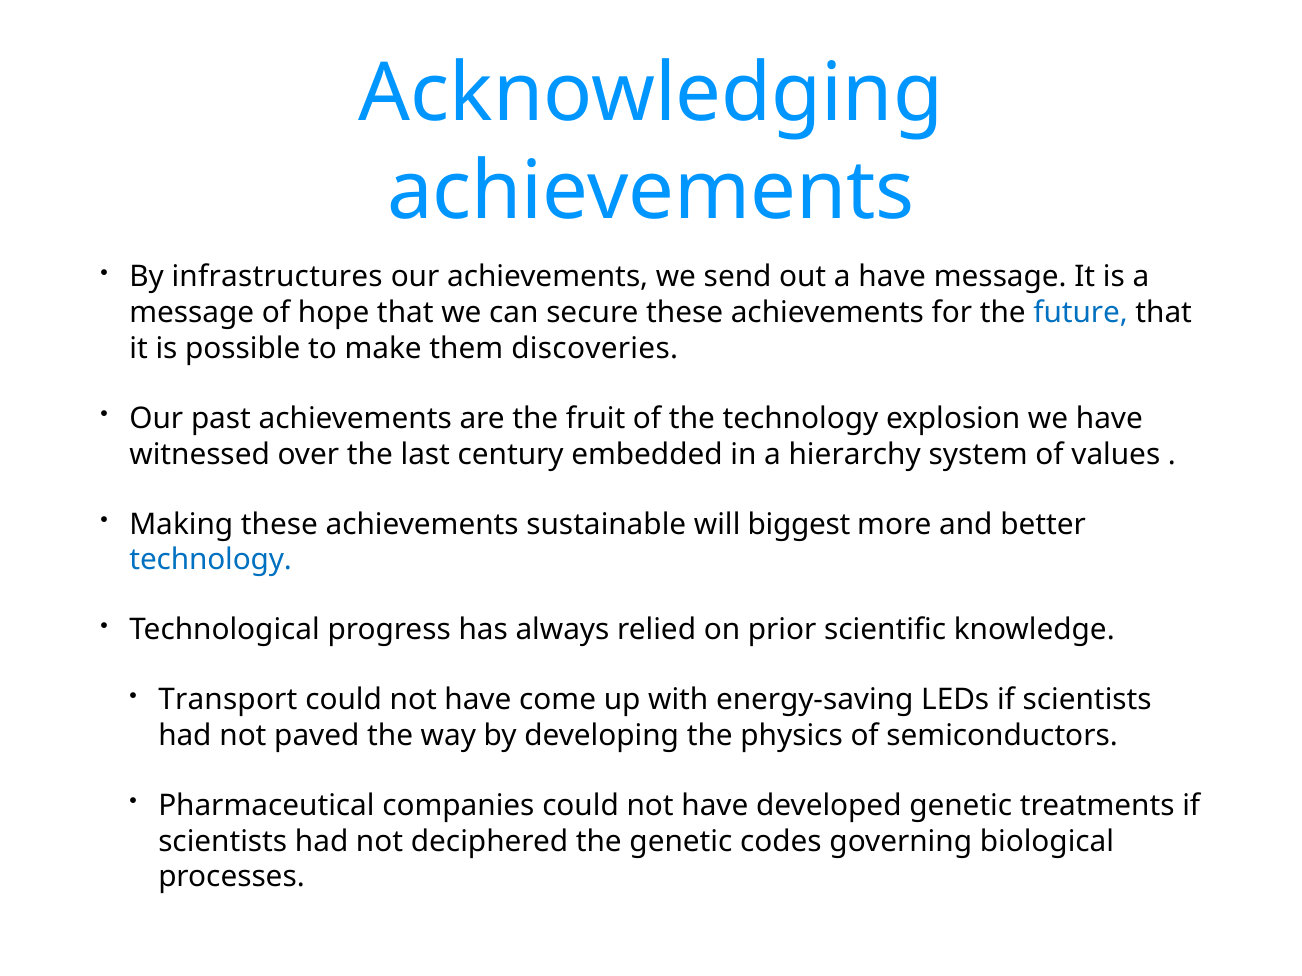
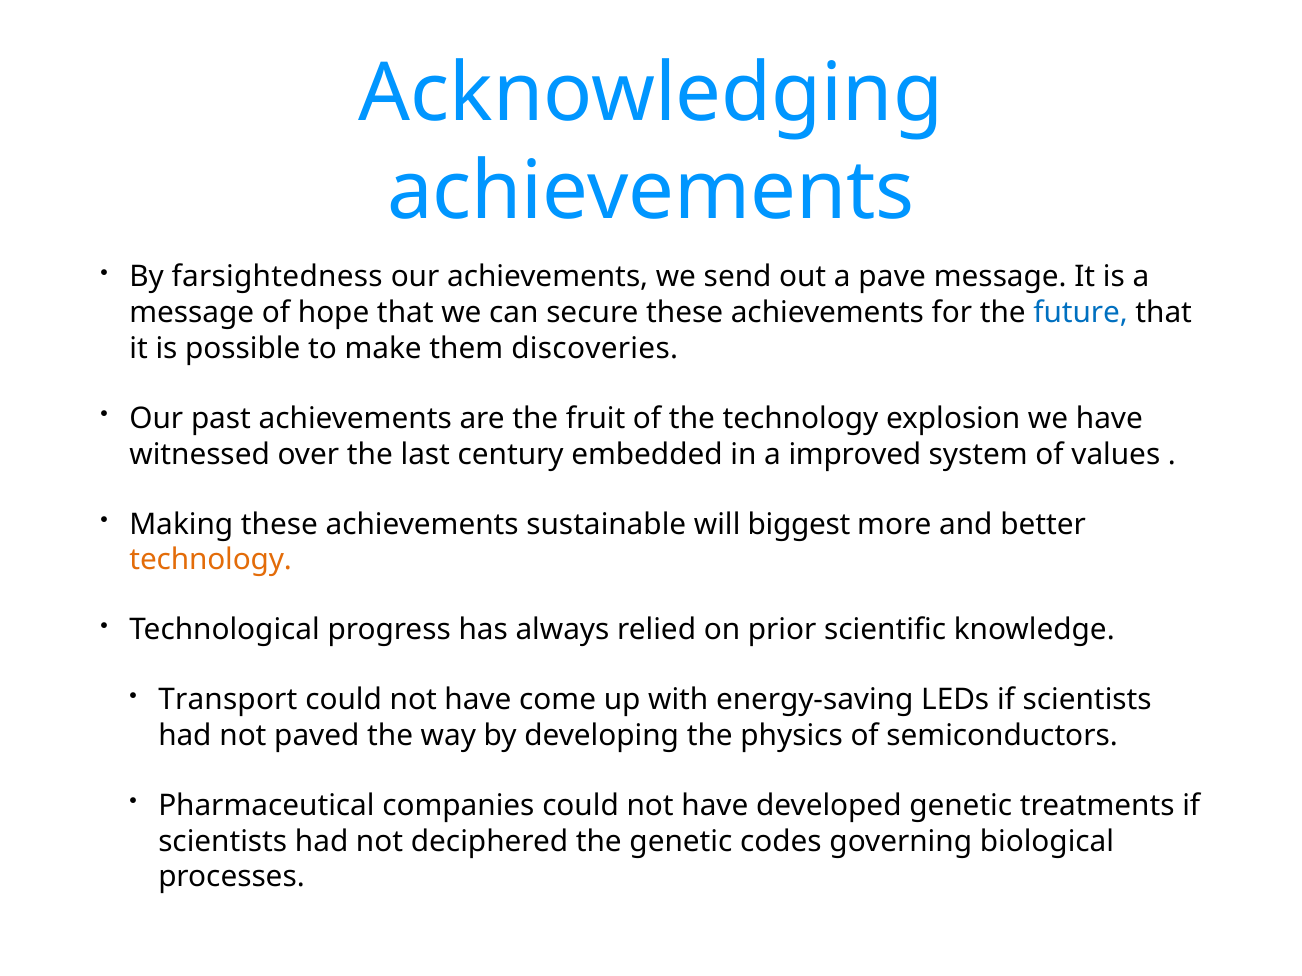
infrastructures: infrastructures -> farsightedness (277, 277)
a have: have -> pave (892, 277)
hierarchy: hierarchy -> improved (855, 454)
technology colour: blue -> orange (211, 560)
